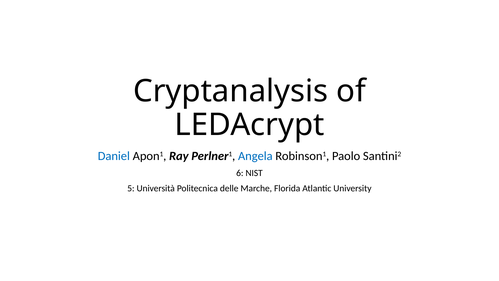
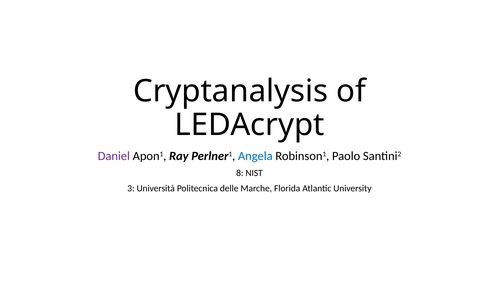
Daniel colour: blue -> purple (114, 156)
6: 6 -> 8 (240, 173)
5: 5 -> 3 (131, 188)
